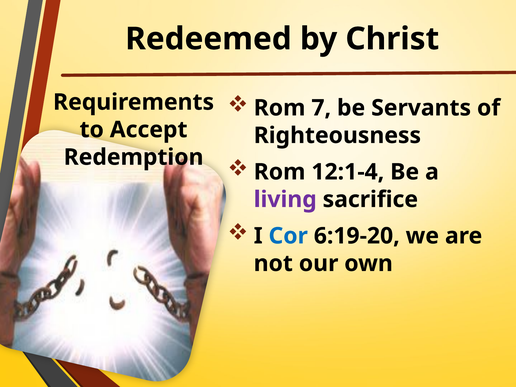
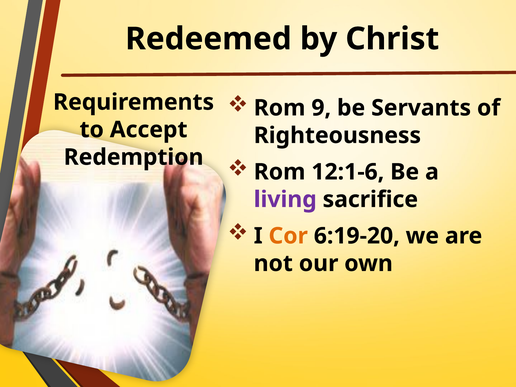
7: 7 -> 9 (321, 108)
12:1-4: 12:1-4 -> 12:1-6 (348, 172)
Cor colour: blue -> orange (288, 236)
